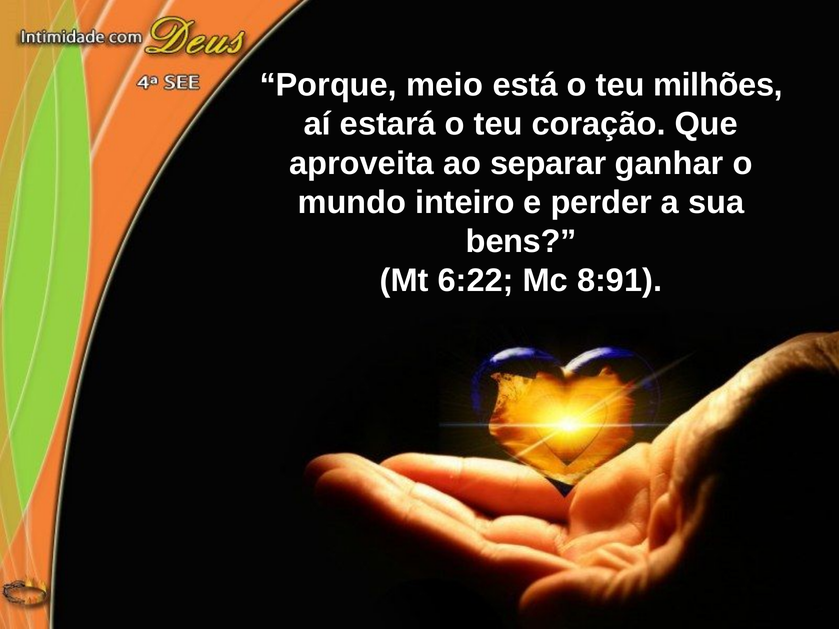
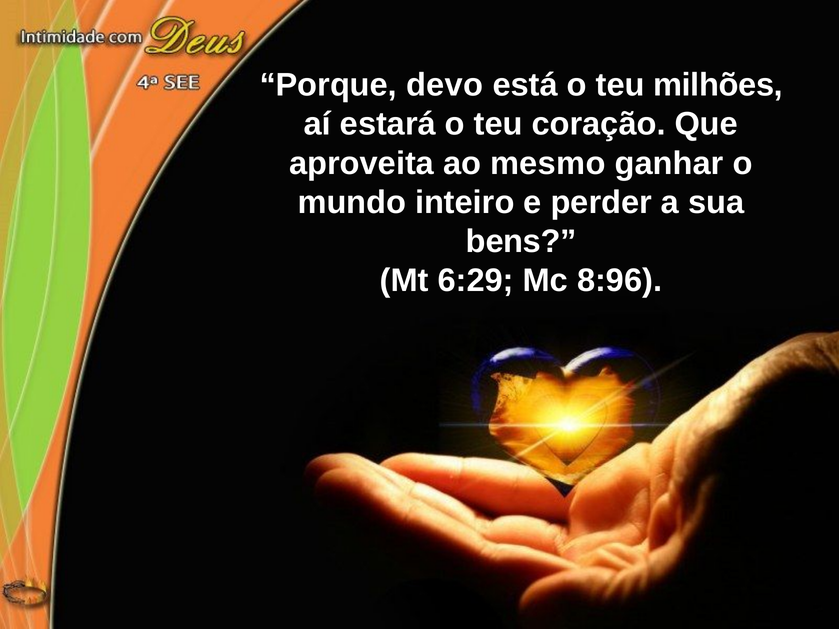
meio: meio -> devo (445, 85)
separar: separar -> mesmo (548, 163)
6:22: 6:22 -> 6:29 (476, 281)
8:91: 8:91 -> 8:96 (620, 281)
